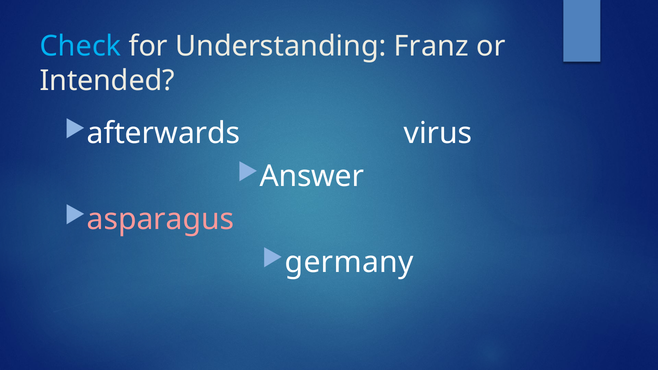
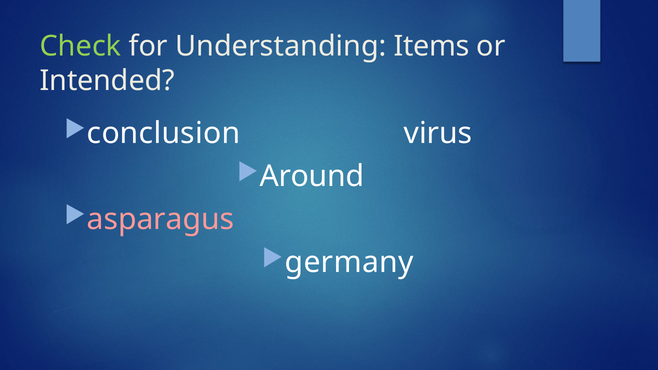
Check colour: light blue -> light green (81, 46)
Franz: Franz -> Items (432, 46)
afterwards: afterwards -> conclusion (163, 133)
Answer: Answer -> Around (312, 177)
